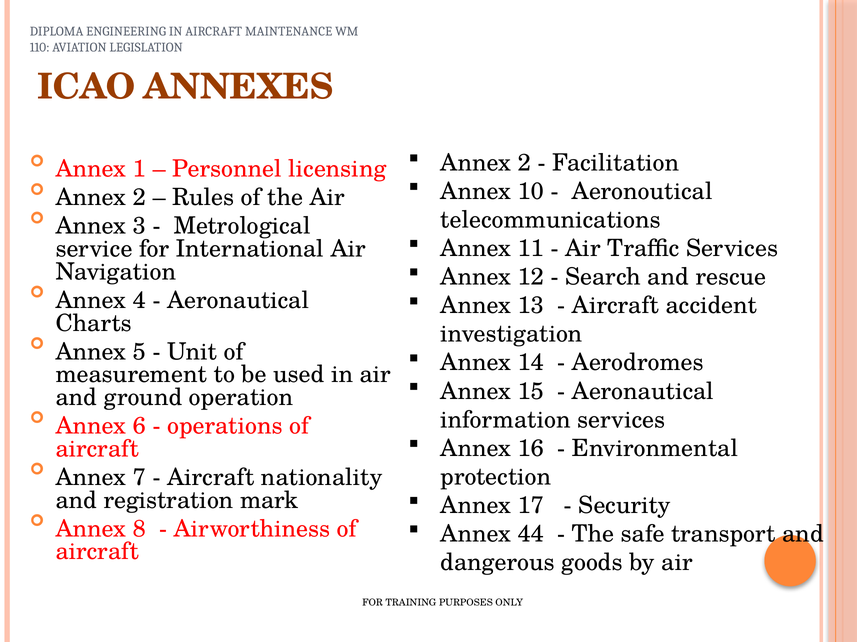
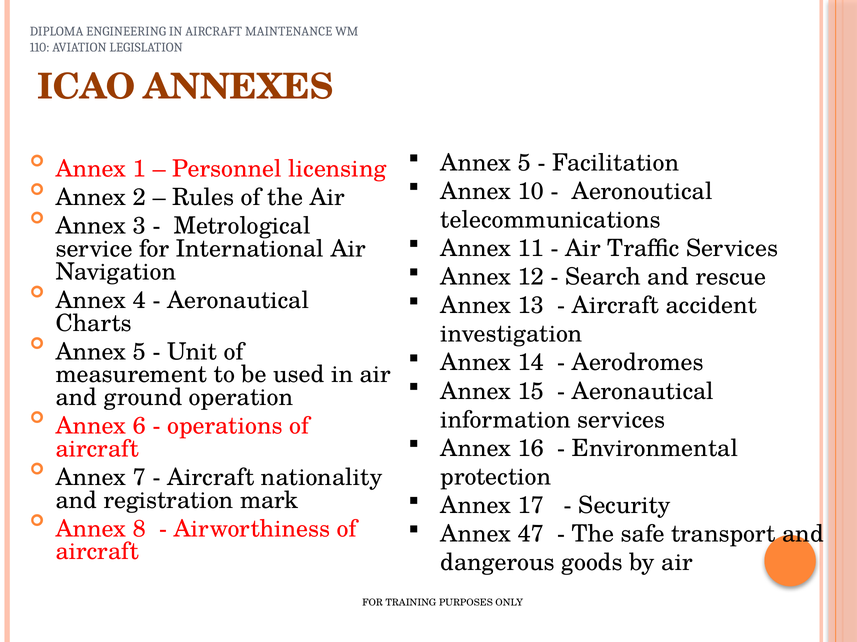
2: 2 -> 5 (524, 163)
44: 44 -> 47 (531, 535)
